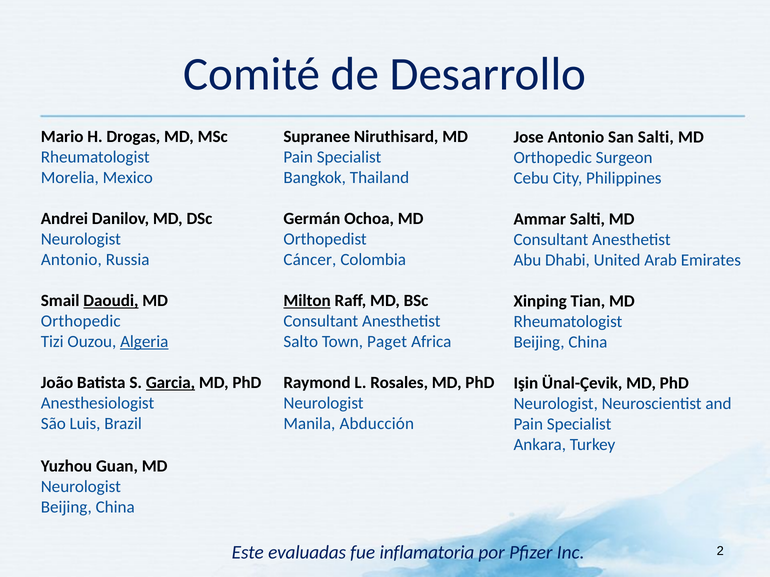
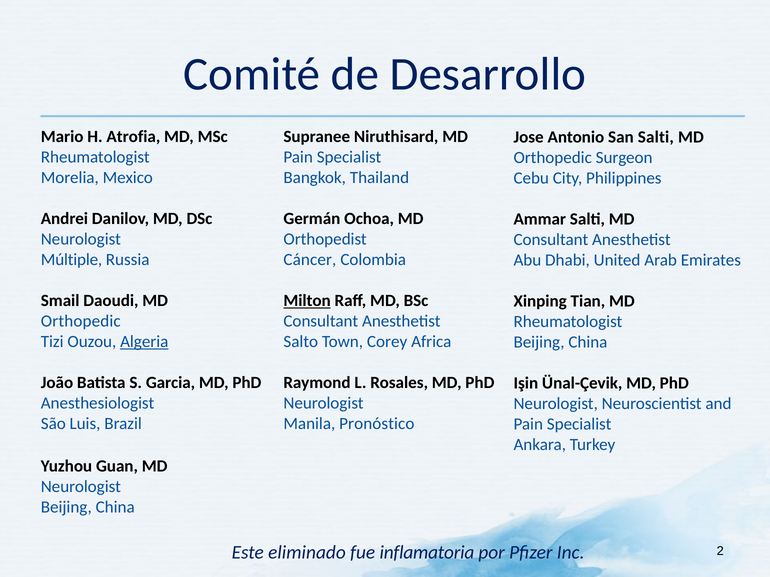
Drogas: Drogas -> Atrofia (133, 137)
Antonio: Antonio -> Múltiple (72, 260)
Daoudi underline: present -> none (111, 301)
Paget: Paget -> Corey (387, 342)
Garcia underline: present -> none (170, 383)
Abducción: Abducción -> Pronóstico (377, 424)
evaluadas: evaluadas -> eliminado (307, 553)
